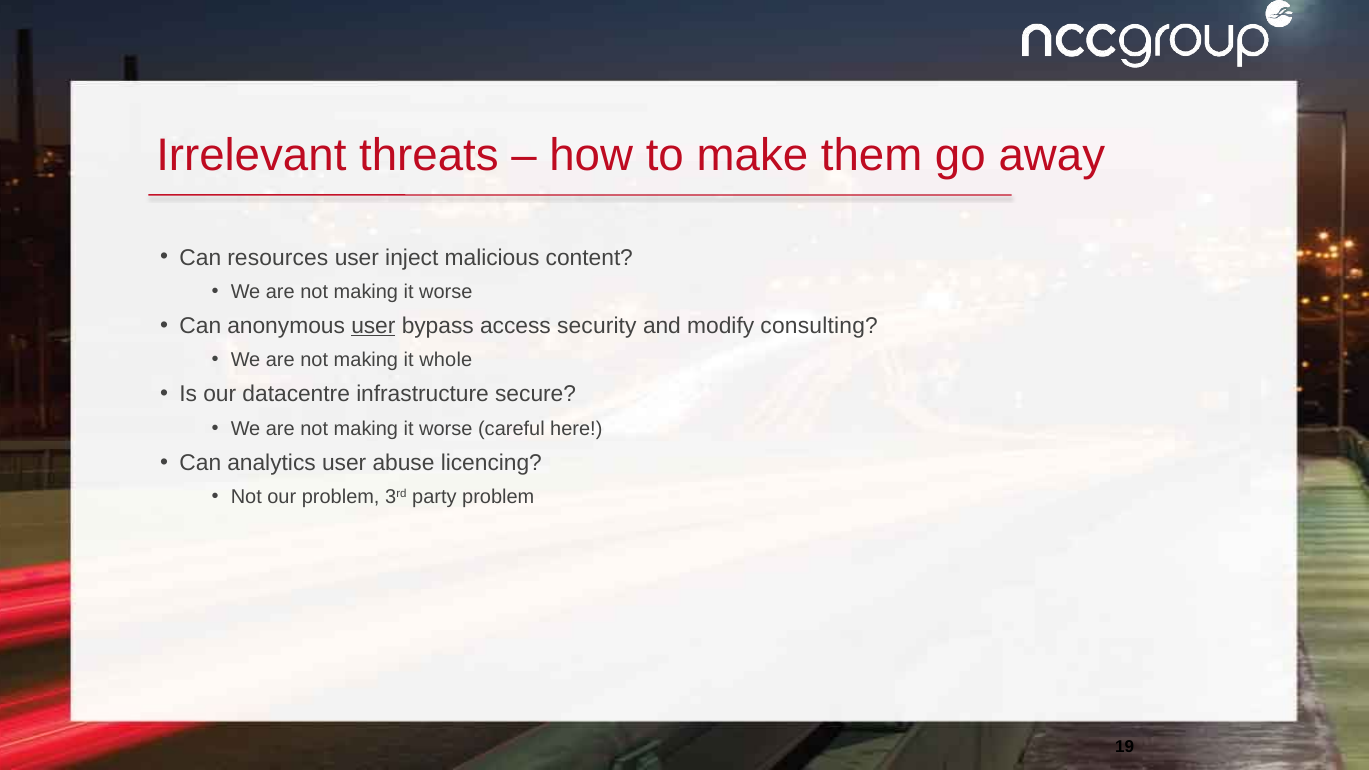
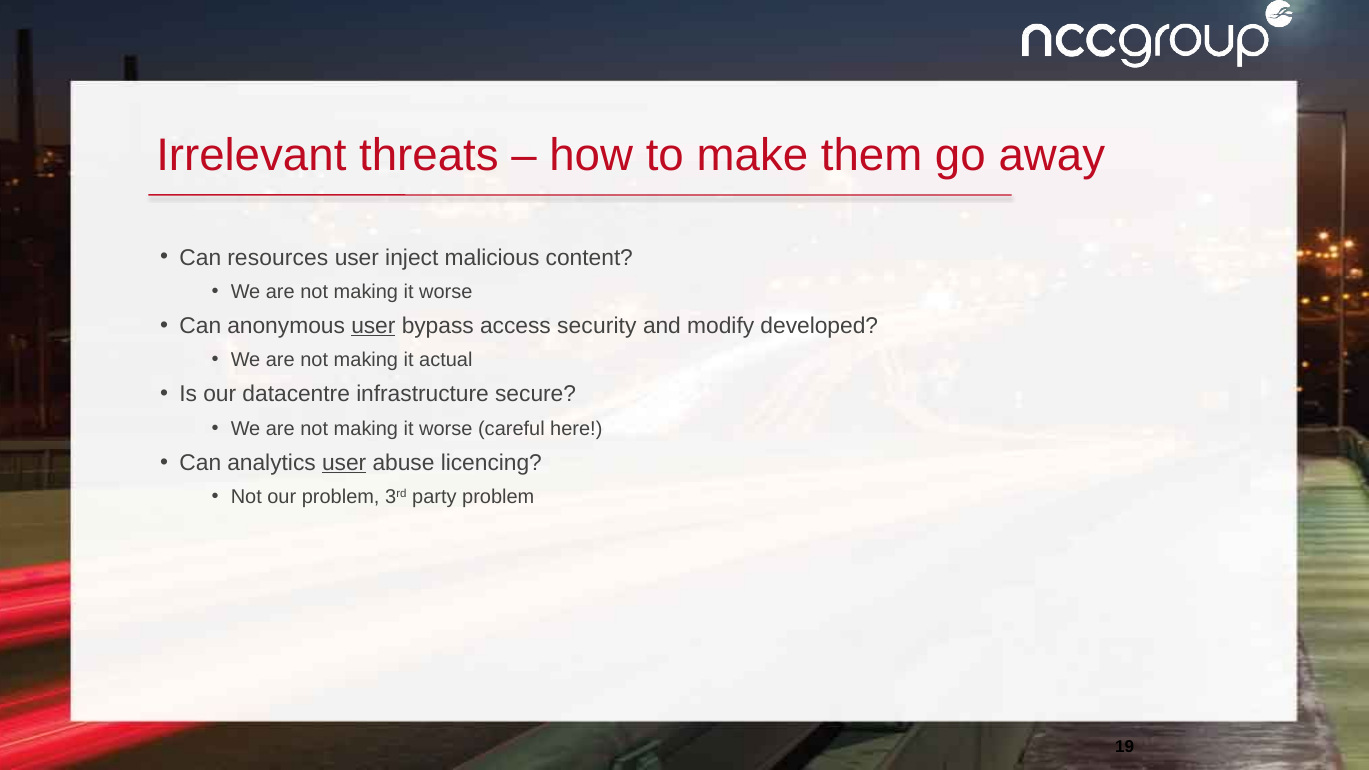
consulting: consulting -> developed (819, 326)
whole: whole -> actual (446, 360)
user underline: none -> present (344, 463)
